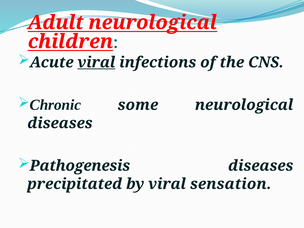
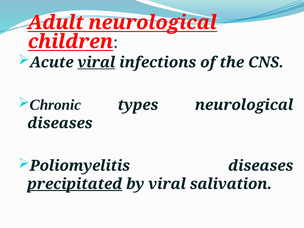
some: some -> types (138, 105)
Pathogenesis: Pathogenesis -> Poliomyelitis (80, 166)
precipitated underline: none -> present (75, 184)
sensation: sensation -> salivation (231, 184)
